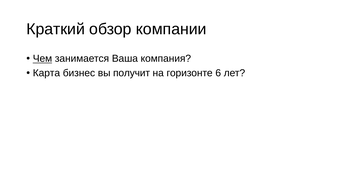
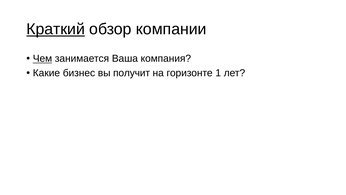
Краткий underline: none -> present (56, 29)
Карта: Карта -> Какие (46, 73)
6: 6 -> 1 (218, 73)
